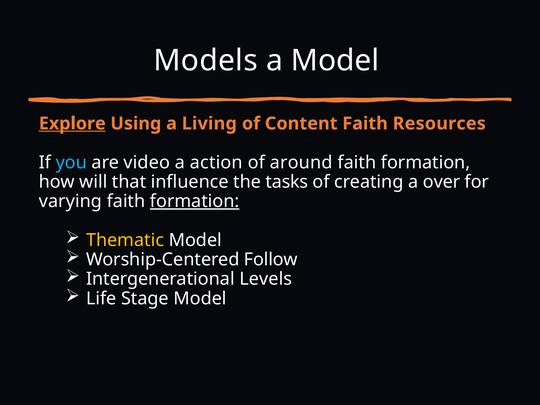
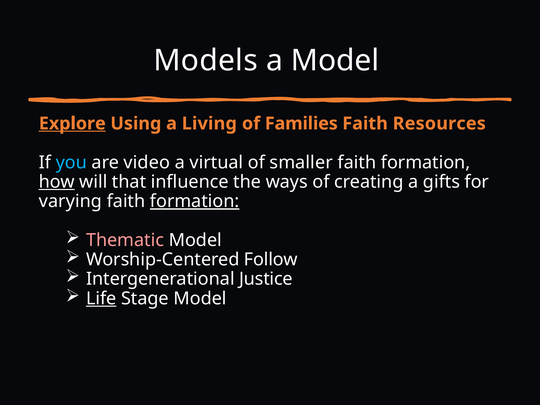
Content: Content -> Families (301, 124)
action: action -> virtual (216, 162)
around: around -> smaller (301, 162)
how underline: none -> present (57, 182)
tasks: tasks -> ways (287, 182)
over: over -> gifts (441, 182)
Thematic colour: yellow -> pink (125, 240)
Levels: Levels -> Justice (266, 279)
Life underline: none -> present (101, 298)
